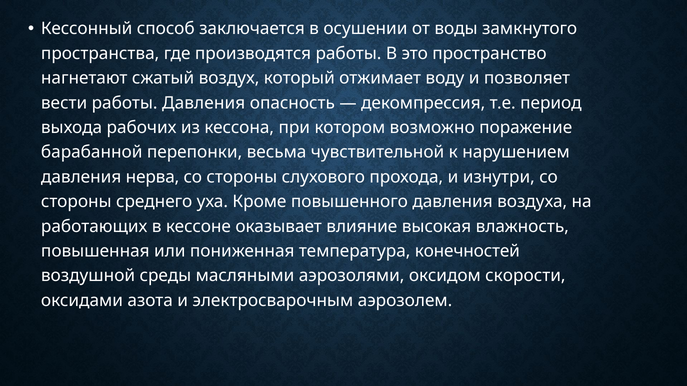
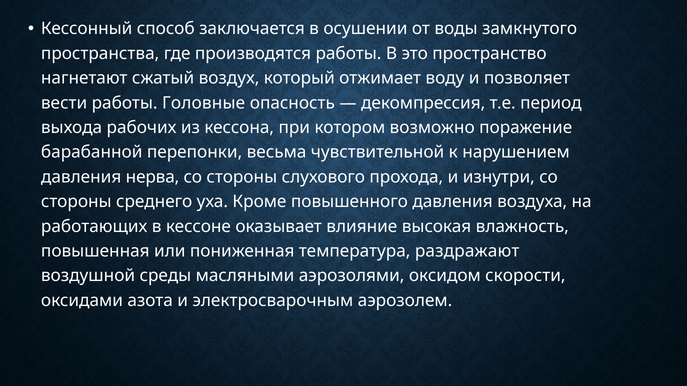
работы Давления: Давления -> Головные (204, 103)
конечностей: конечностей -> раздражают (467, 251)
